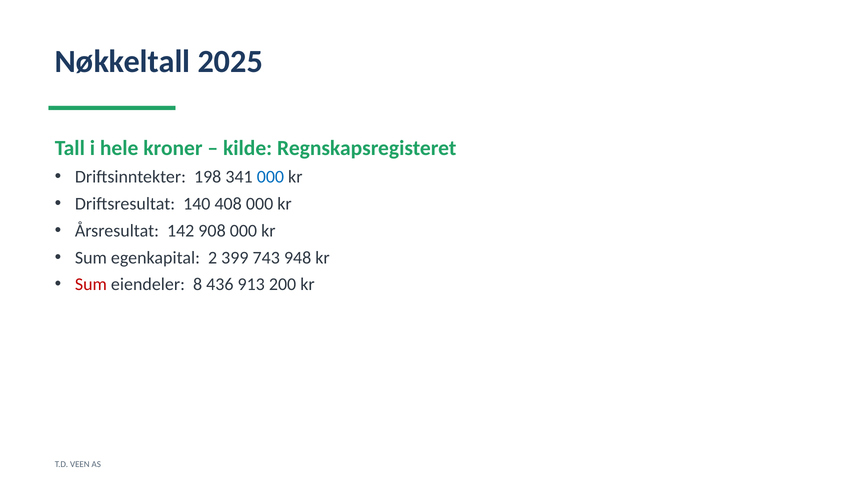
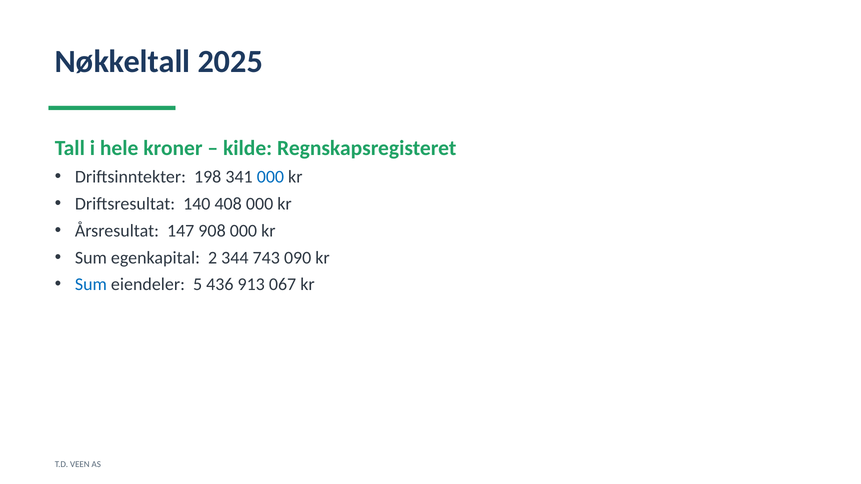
142: 142 -> 147 (181, 231)
399: 399 -> 344 (235, 258)
948: 948 -> 090 (298, 258)
Sum colour: red -> blue (91, 285)
8: 8 -> 5 (198, 285)
200: 200 -> 067 (283, 285)
